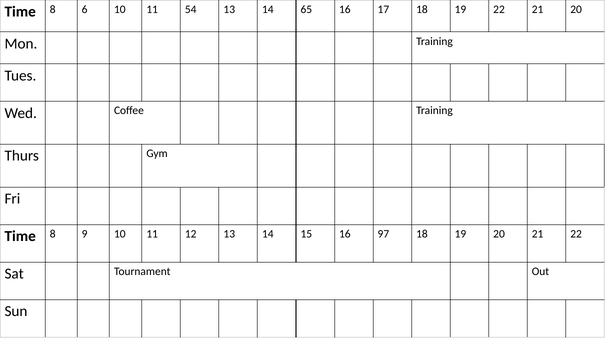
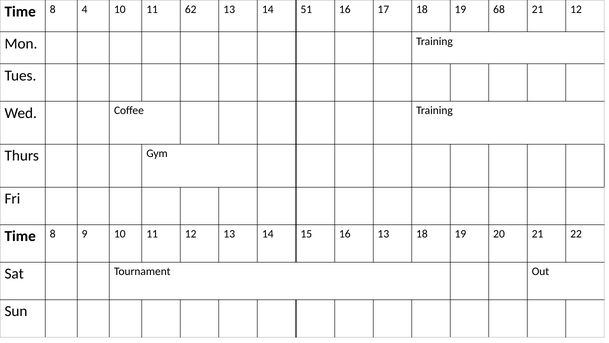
6: 6 -> 4 (85, 9)
54: 54 -> 62 (191, 9)
65: 65 -> 51 (306, 9)
19 22: 22 -> 68 (499, 9)
21 20: 20 -> 12 (576, 9)
16 97: 97 -> 13 (383, 234)
